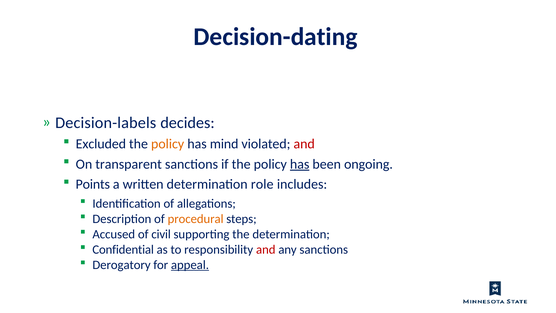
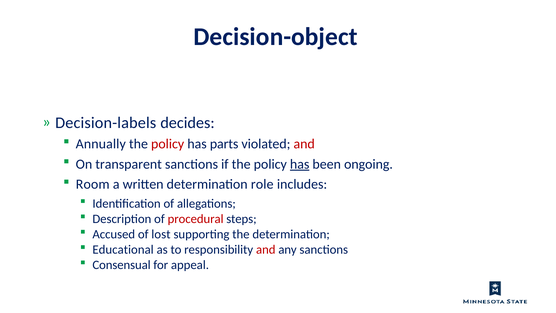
Decision-dating: Decision-dating -> Decision-object (276, 37)
Excluded: Excluded -> Annually (101, 144)
policy colour: orange -> red (168, 144)
mind: mind -> parts (224, 144)
Points: Points -> Room (93, 184)
procedural colour: orange -> red (196, 219)
civil: civil -> lost (161, 234)
Confidential: Confidential -> Educational (123, 249)
Derogatory: Derogatory -> Consensual (122, 265)
appeal underline: present -> none (190, 265)
